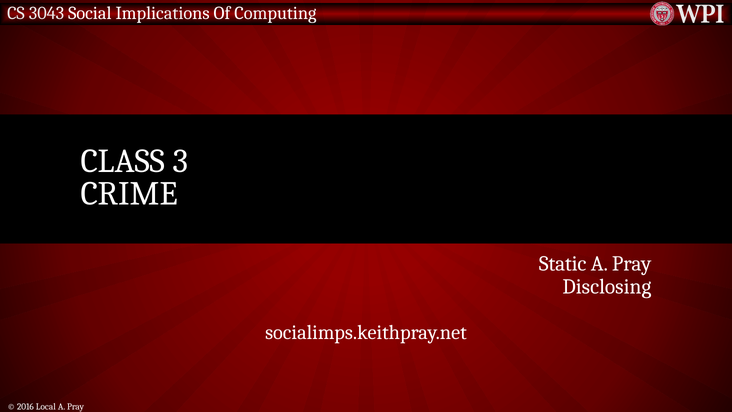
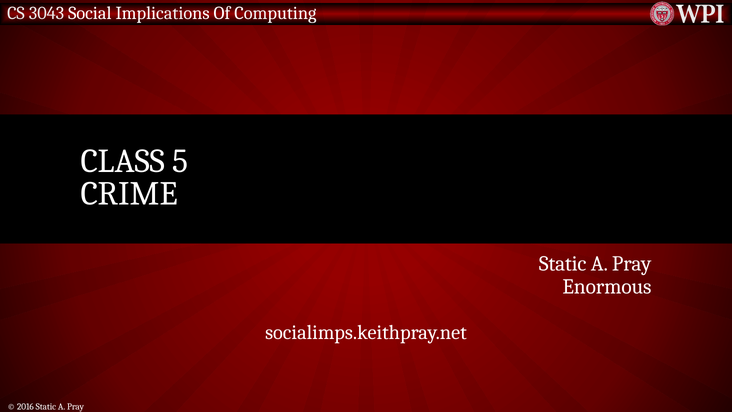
3: 3 -> 5 (180, 161)
Disclosing: Disclosing -> Enormous (607, 287)
2016 Local: Local -> Static (46, 406)
